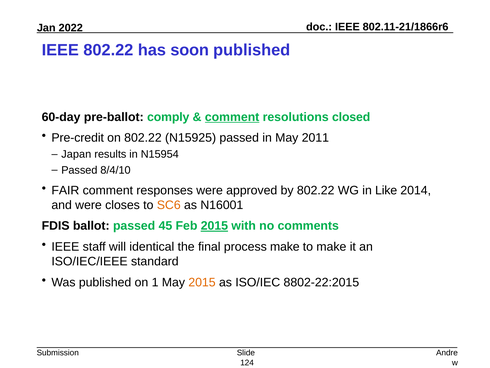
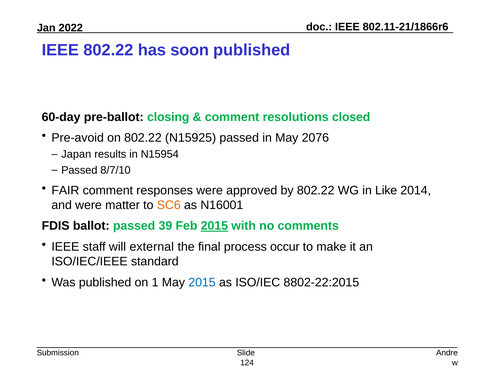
comply: comply -> closing (168, 117)
comment underline: present -> none (232, 117)
Pre-credit: Pre-credit -> Pre-avoid (78, 138)
2011: 2011 -> 2076 (315, 138)
8/4/10: 8/4/10 -> 8/7/10 (116, 170)
closes: closes -> matter (123, 205)
45: 45 -> 39 (165, 226)
identical: identical -> external (152, 246)
process make: make -> occur (285, 246)
2015 colour: orange -> blue (202, 282)
